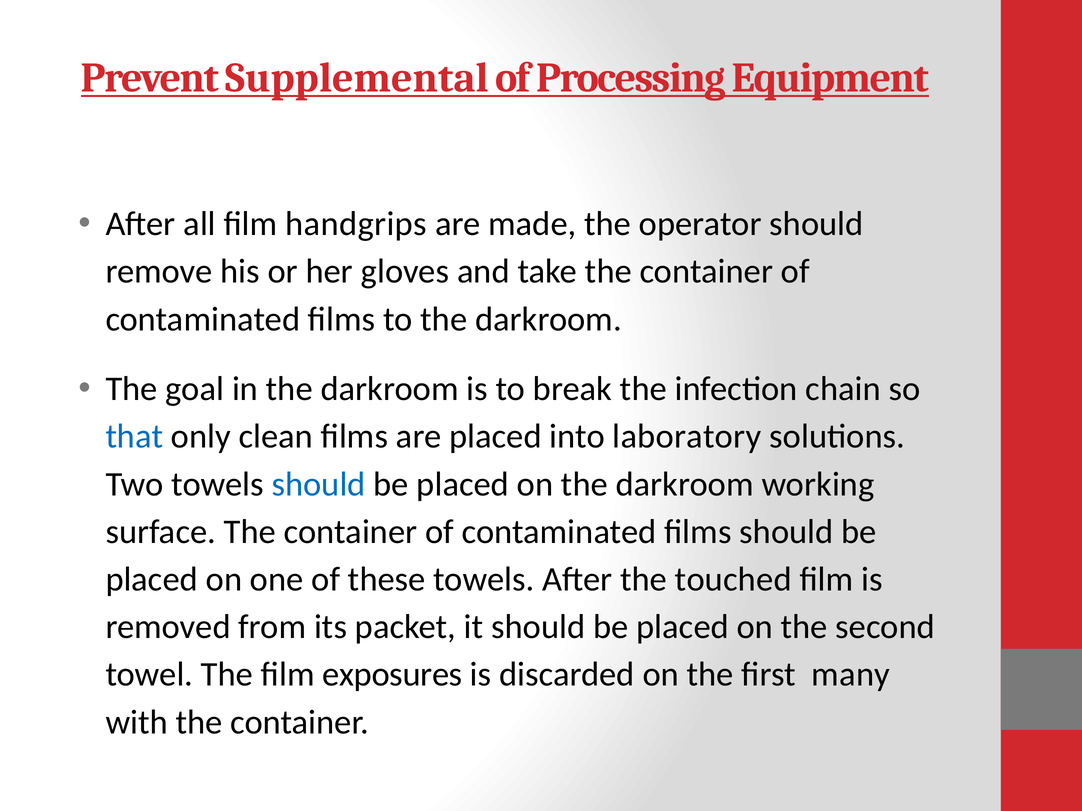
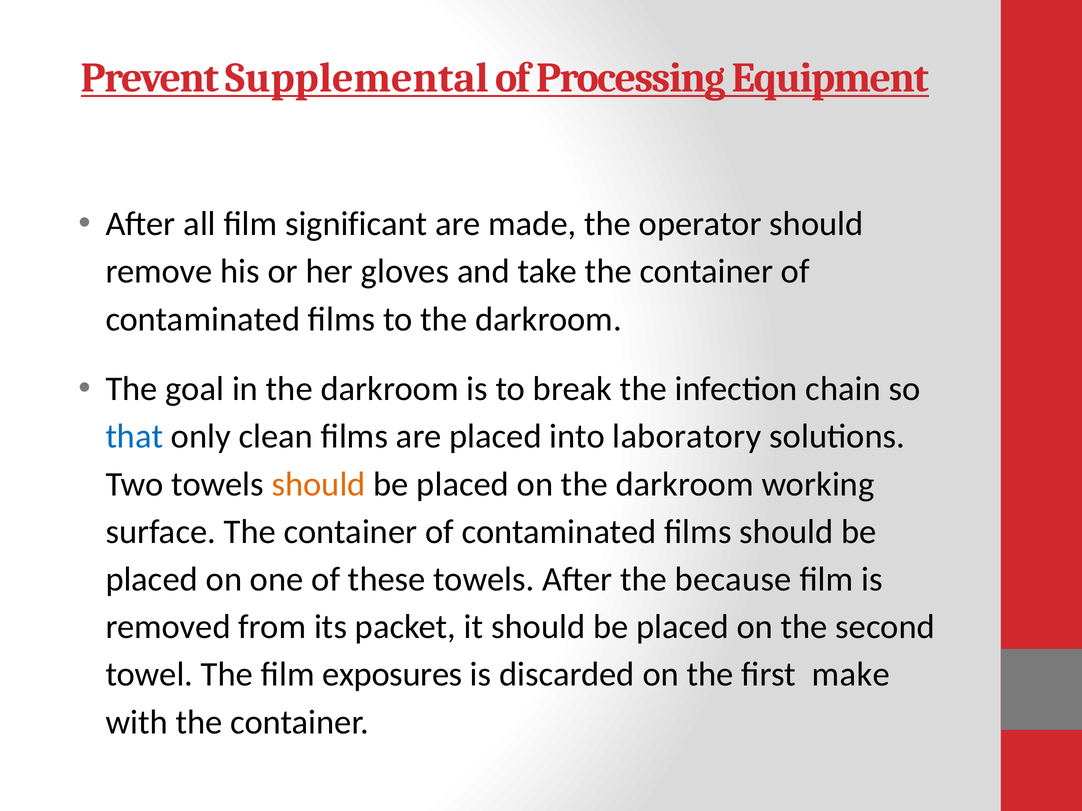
handgrips: handgrips -> significant (356, 224)
should colour: blue -> orange (319, 484)
touched: touched -> because (733, 580)
many: many -> make (851, 675)
